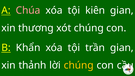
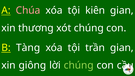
B Khẩn: Khẩn -> Tàng (28, 48)
thảnh: thảnh -> giông (32, 65)
chúng colour: yellow -> light green (79, 65)
